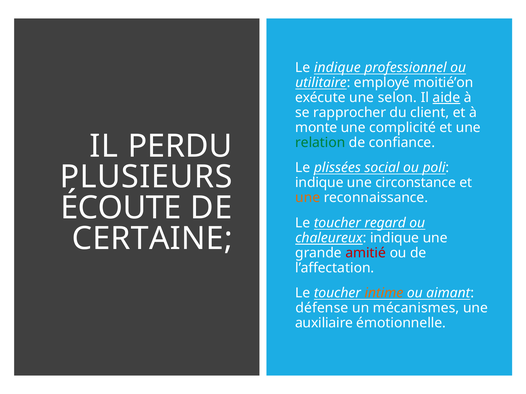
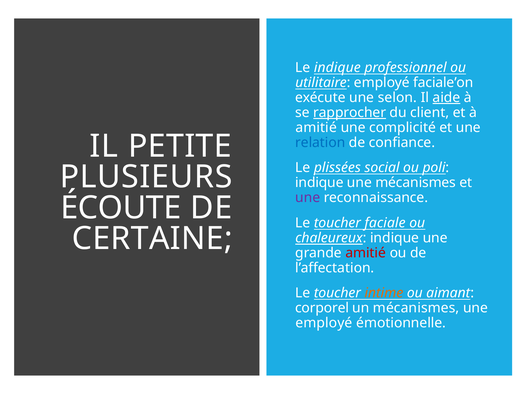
moitié’on: moitié’on -> faciale’on (443, 83)
rapprocher underline: none -> present (350, 113)
monte: monte -> amitié (316, 128)
PERDU: PERDU -> PETITE (180, 146)
relation colour: green -> blue (320, 143)
une circonstance: circonstance -> mécanismes (416, 183)
une colour: orange -> purple (308, 198)
regard: regard -> faciale (385, 223)
défense: défense -> corporel (322, 308)
auxiliaire: auxiliaire -> employé (324, 323)
